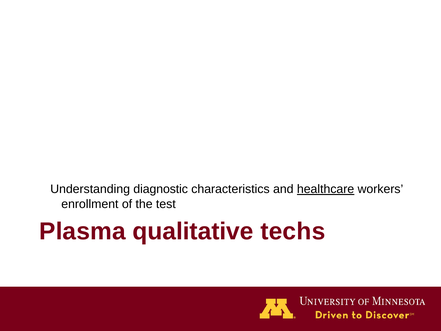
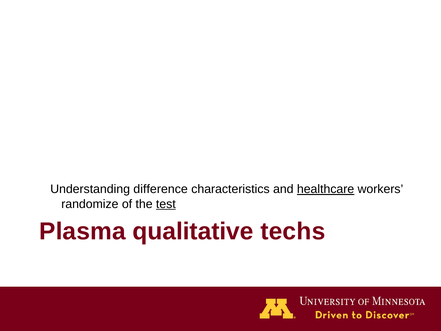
diagnostic: diagnostic -> difference (161, 189)
enrollment: enrollment -> randomize (90, 204)
test underline: none -> present (166, 204)
